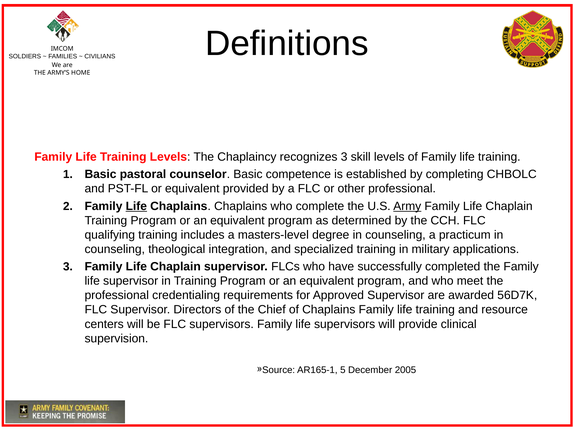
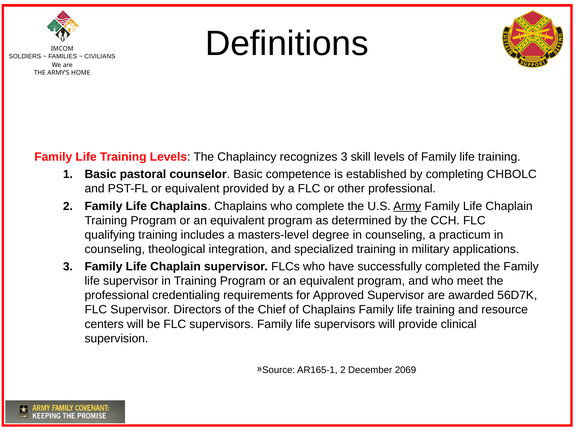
Life underline: present -> none (136, 206)
AR165-1 5: 5 -> 2 (343, 370)
2005: 2005 -> 2069 (405, 370)
